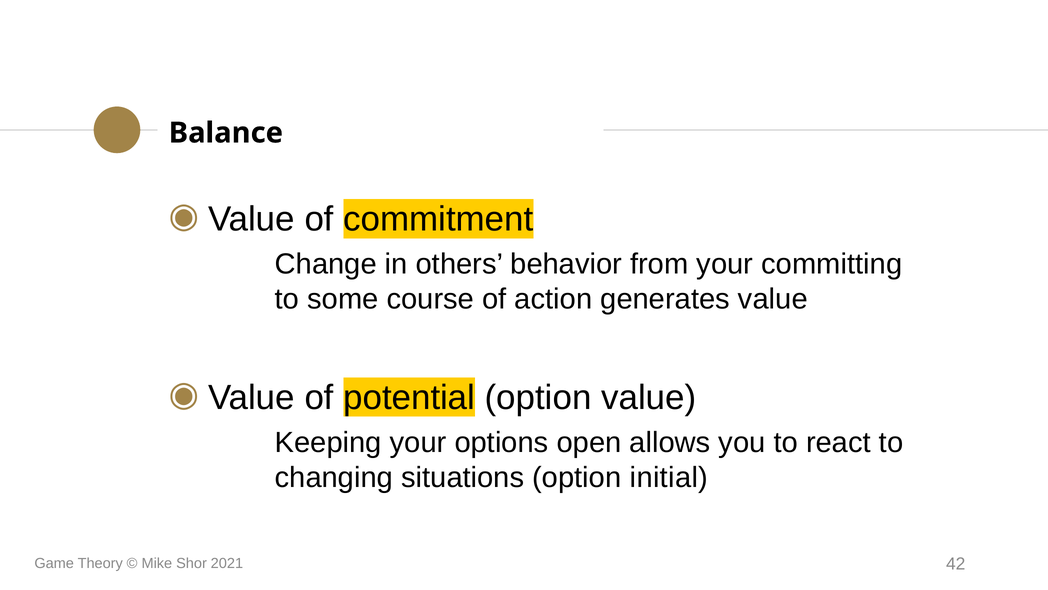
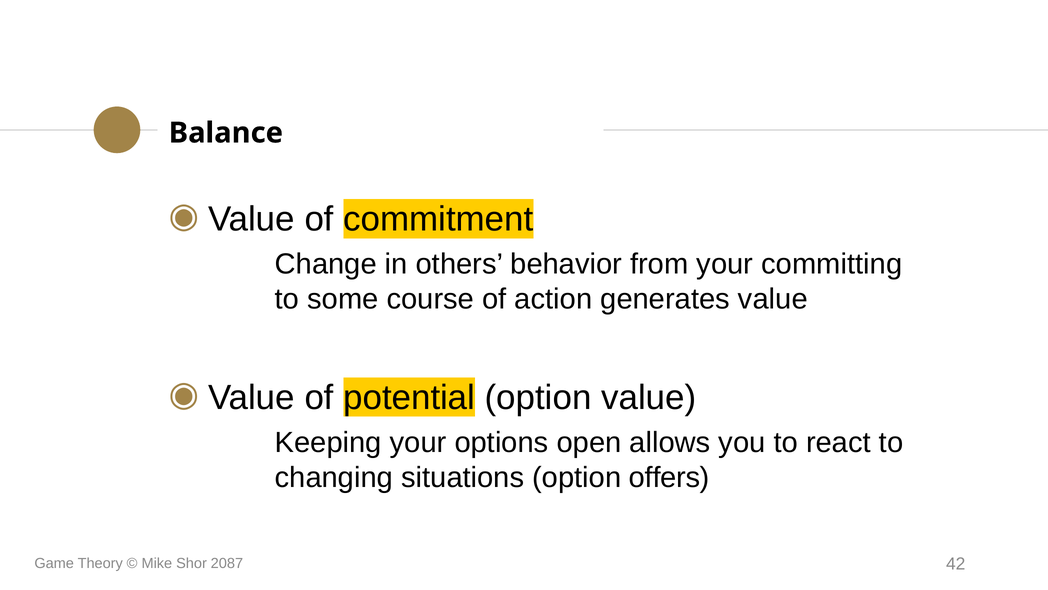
initial: initial -> offers (669, 477)
2021: 2021 -> 2087 (227, 563)
